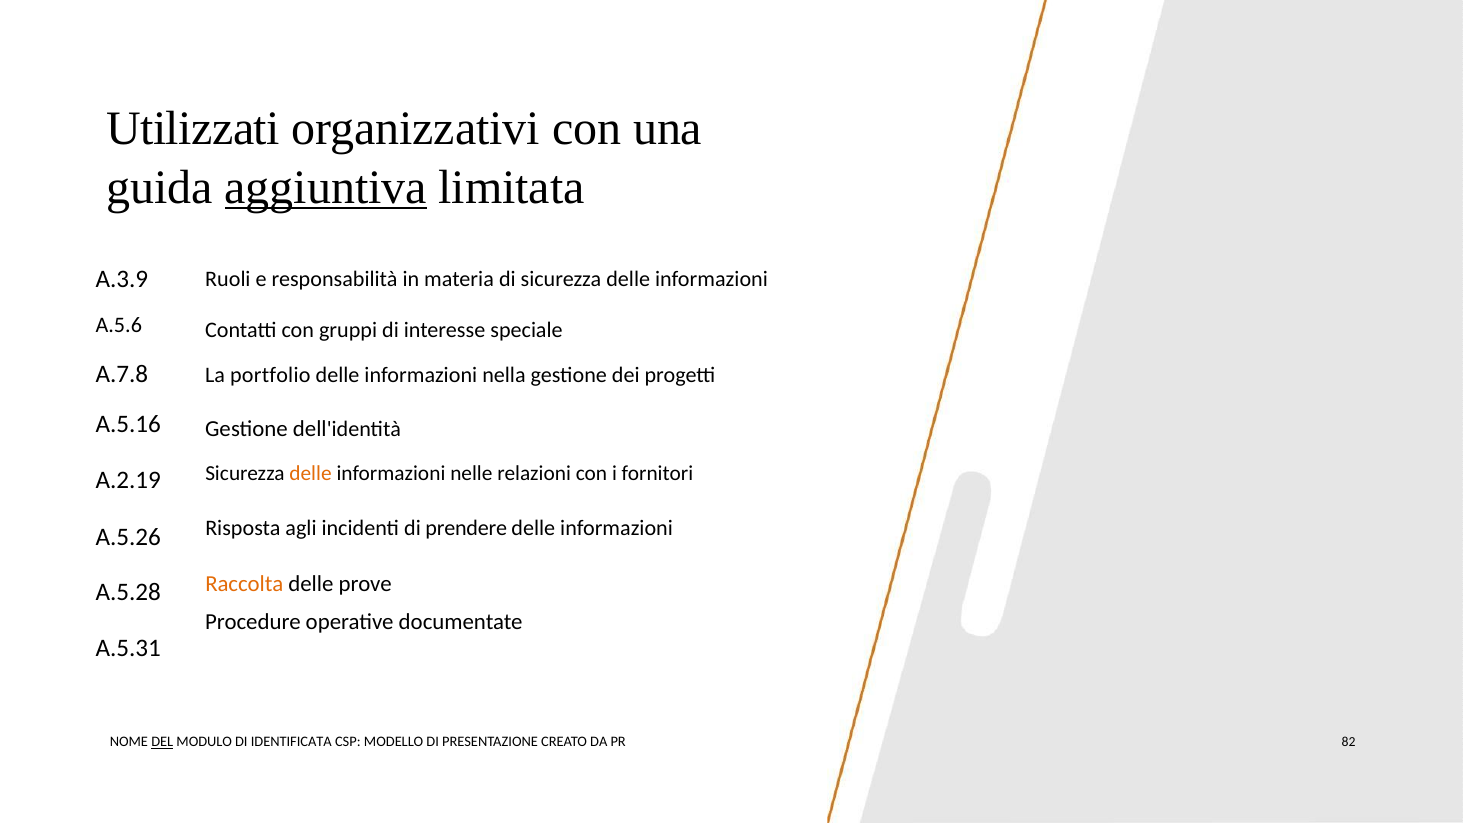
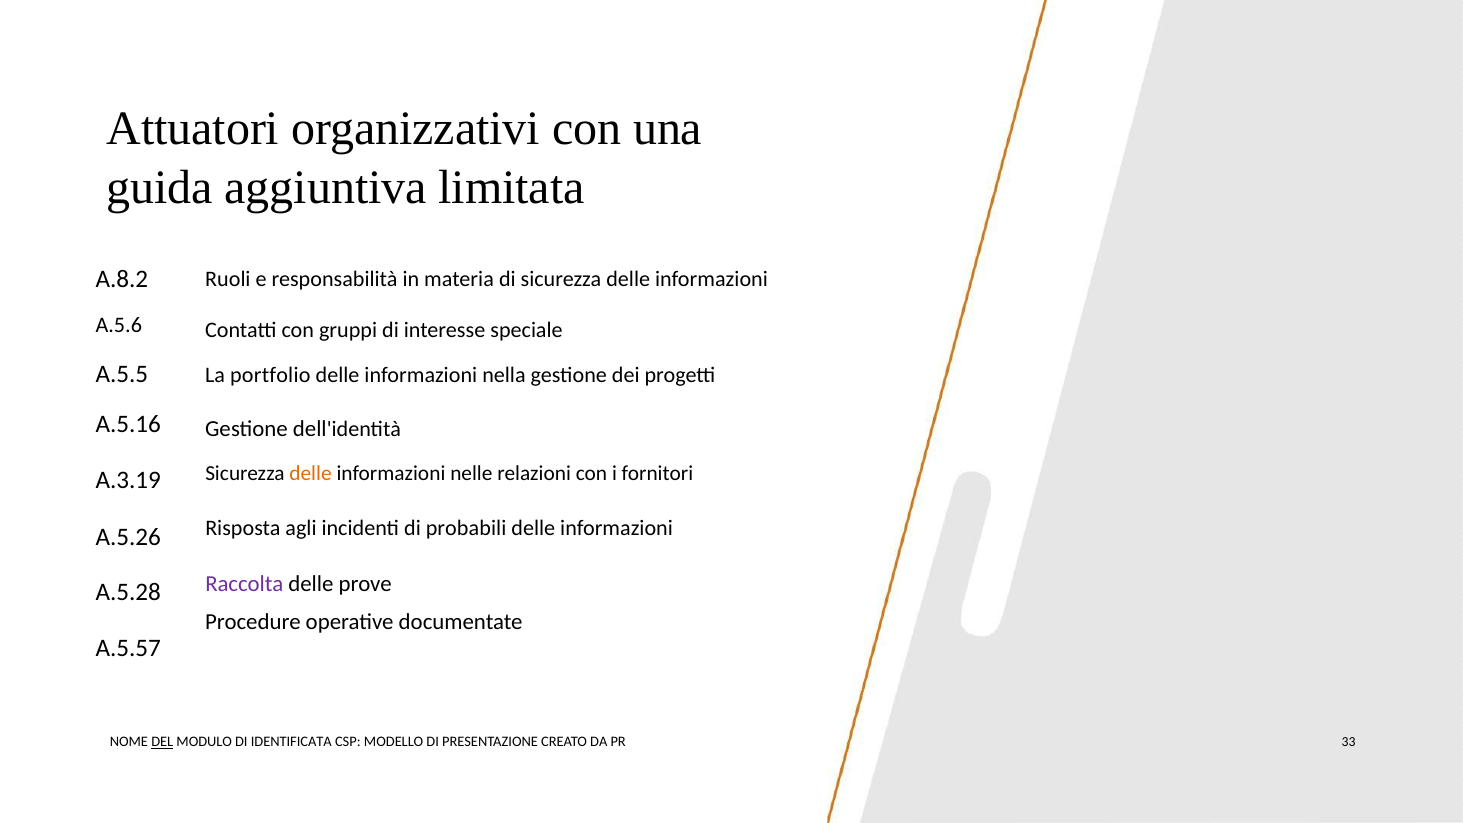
Utilizzati: Utilizzati -> Attuatori (193, 129)
aggiuntiva underline: present -> none (326, 187)
A.3.9: A.3.9 -> A.8.2 (122, 279)
A.7.8: A.7.8 -> A.5.5 (122, 375)
A.2.19: A.2.19 -> A.3.19 (128, 480)
prendere: prendere -> probabili (466, 529)
Raccolta colour: orange -> purple (244, 584)
A.5.31: A.5.31 -> A.5.57 (128, 649)
82: 82 -> 33 (1349, 742)
